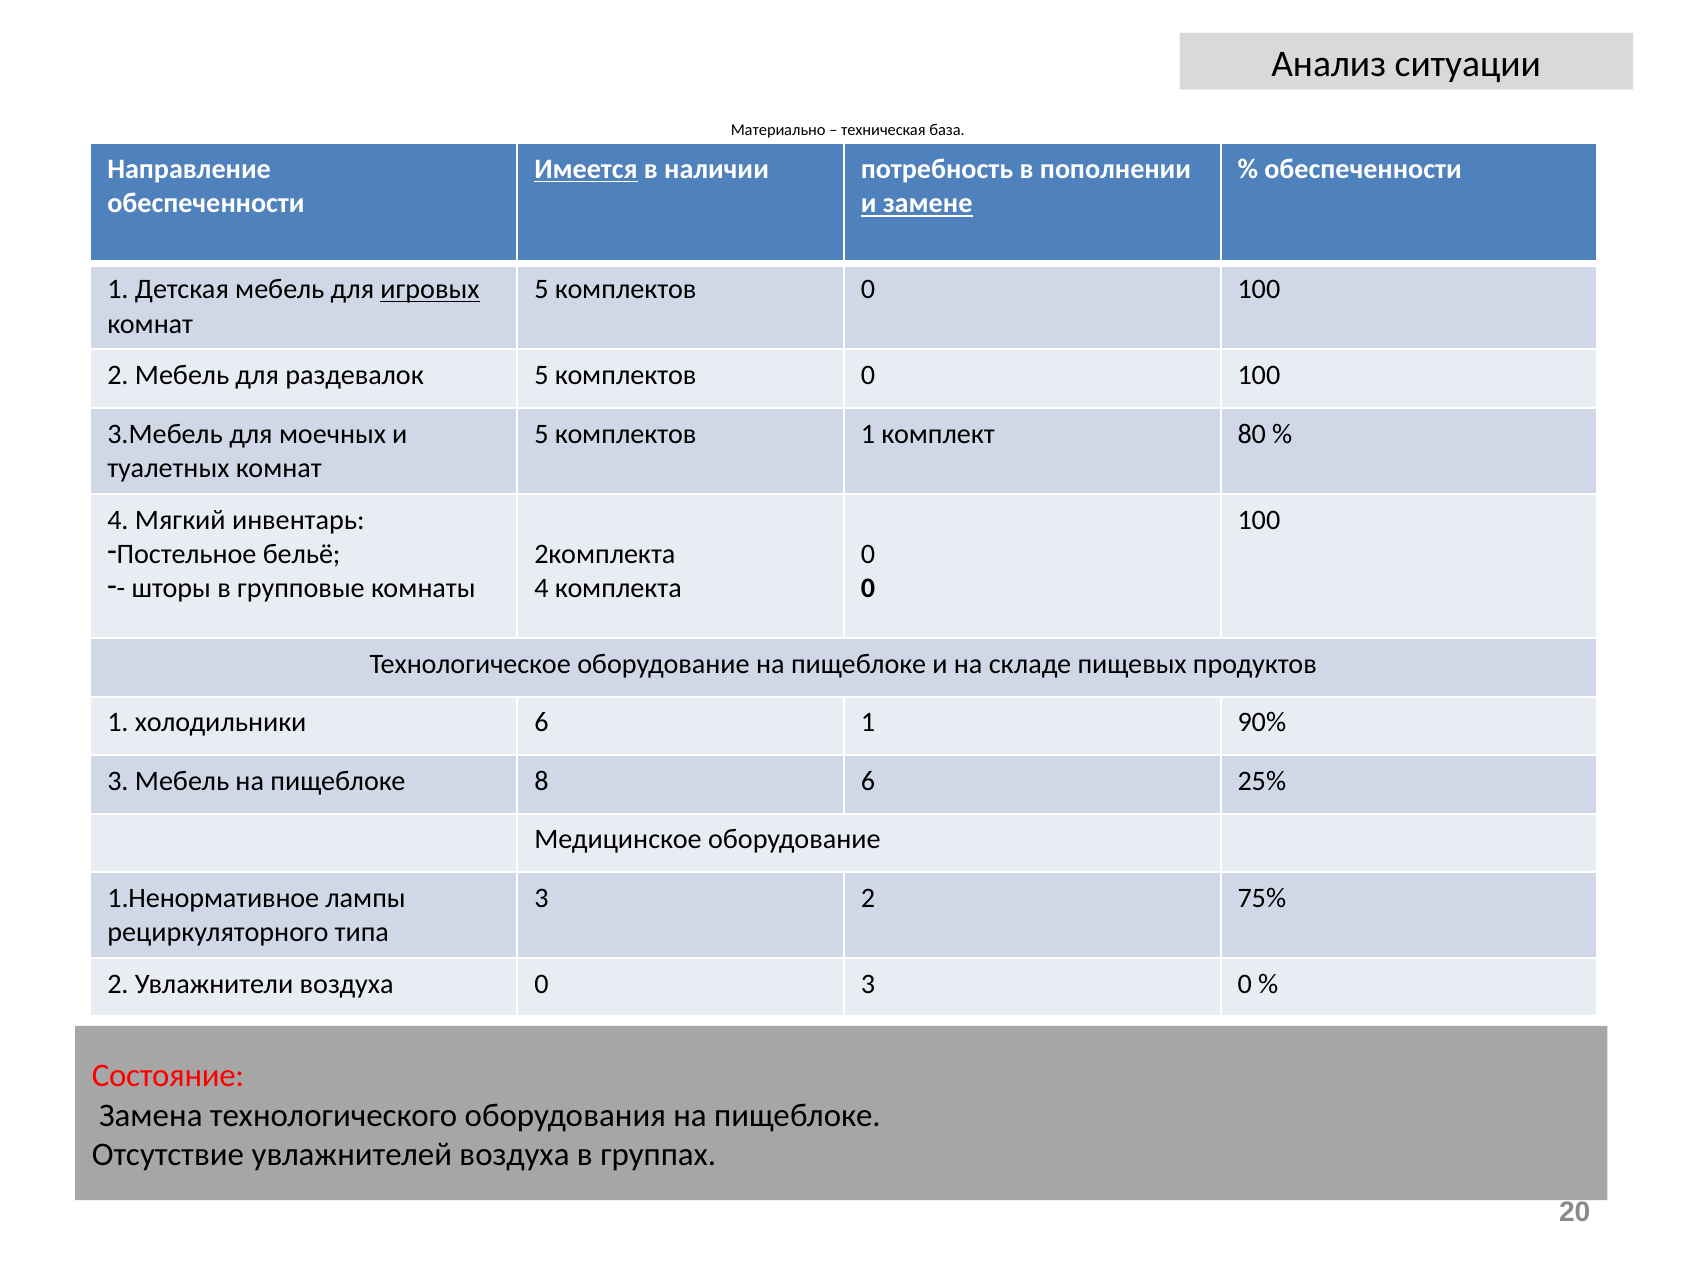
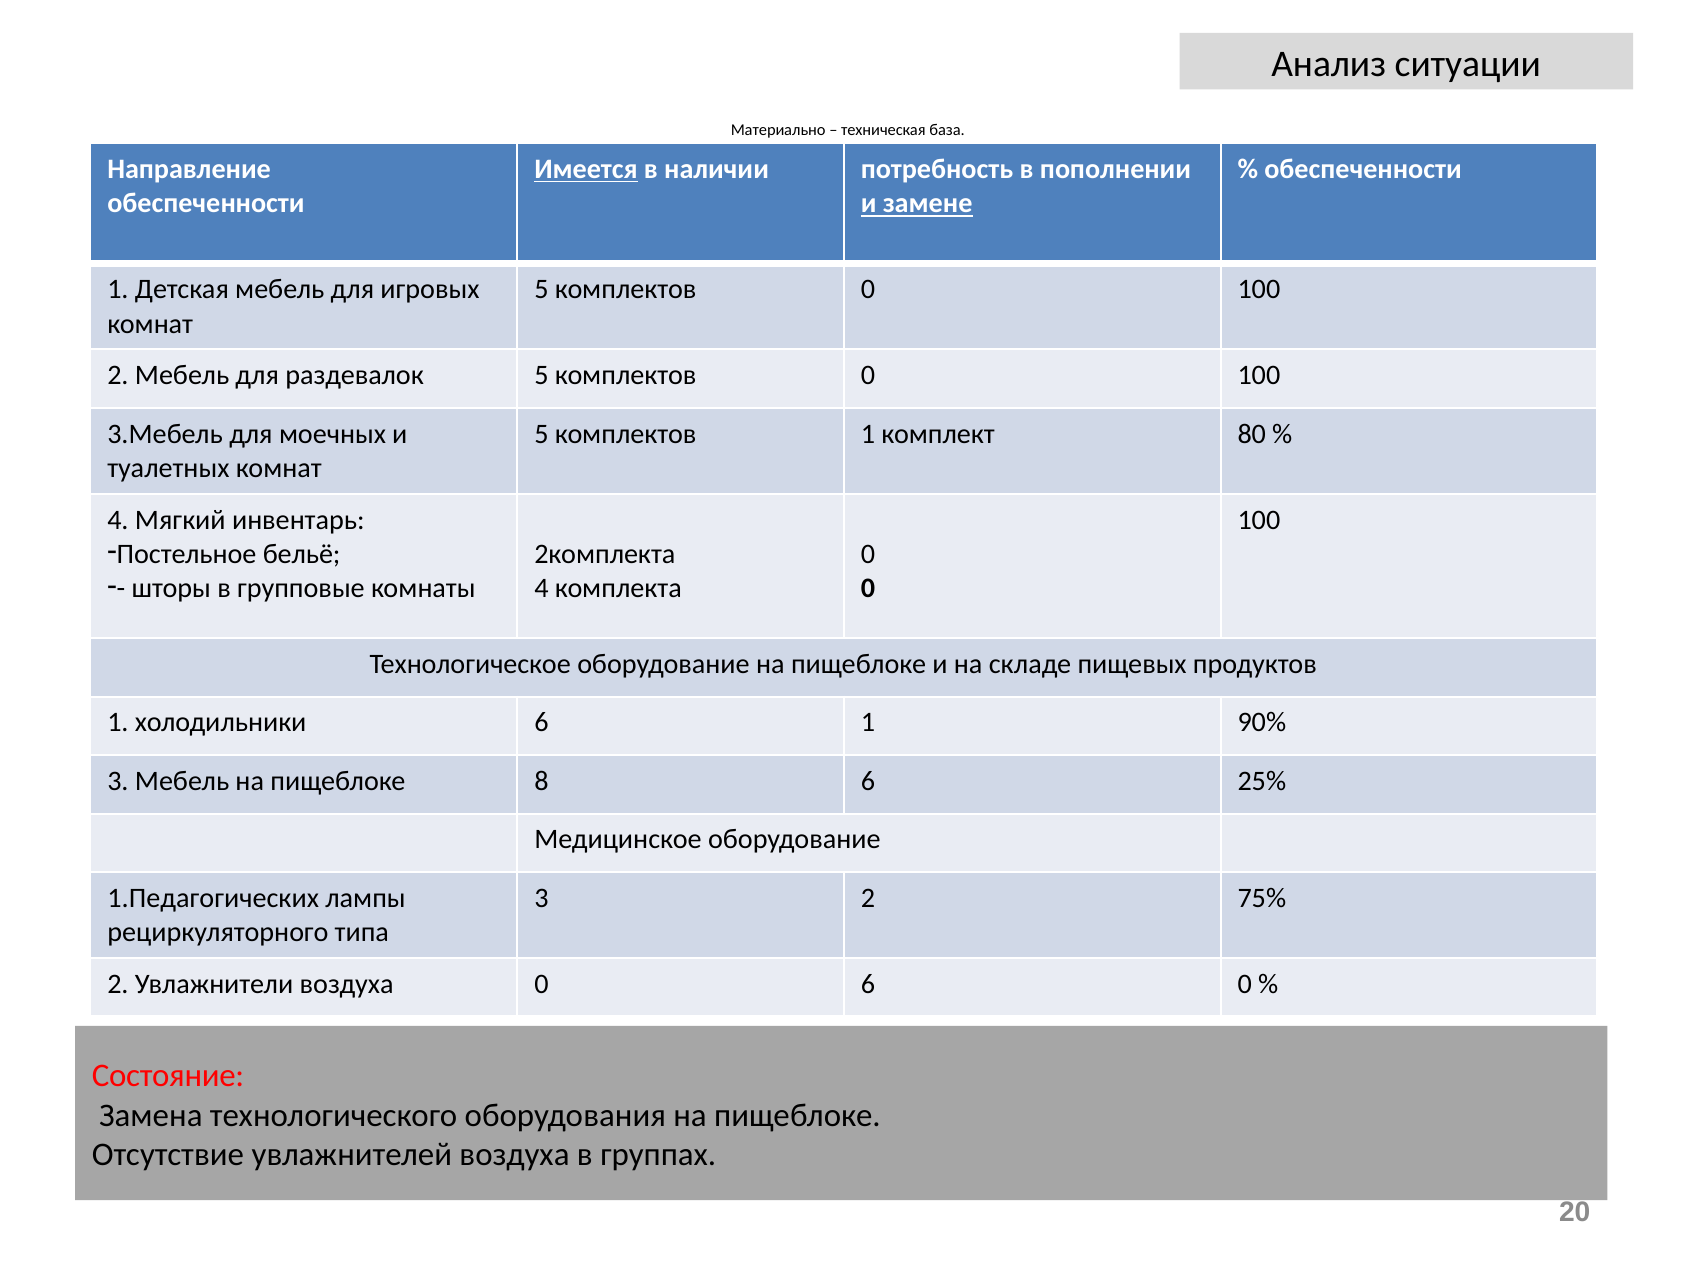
игровых underline: present -> none (430, 289)
1.Ненормативное: 1.Ненормативное -> 1.Педагогических (213, 898)
0 3: 3 -> 6 (868, 984)
